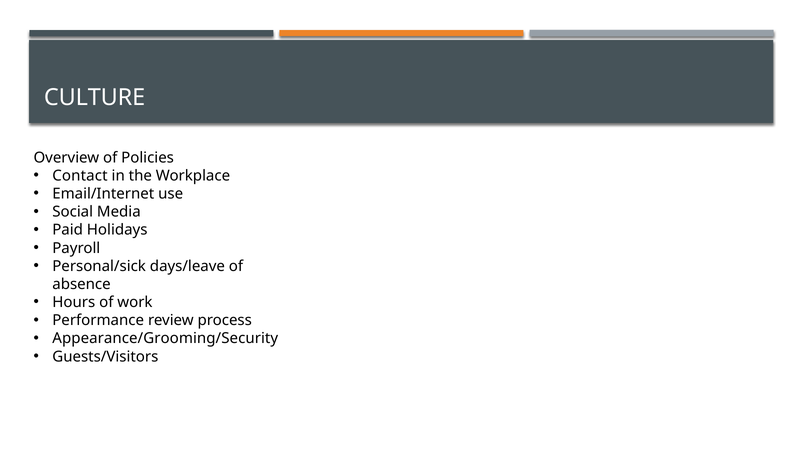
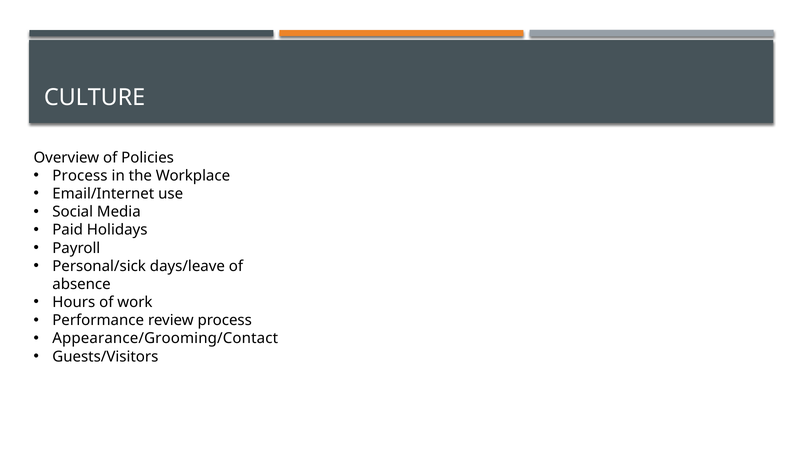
Contact: Contact -> Process (80, 176)
Appearance/Grooming/Security: Appearance/Grooming/Security -> Appearance/Grooming/Contact (165, 338)
